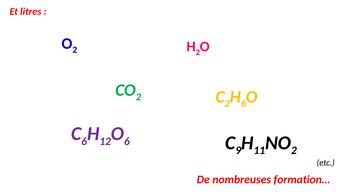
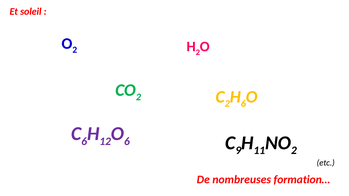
litres: litres -> soleil (31, 11)
